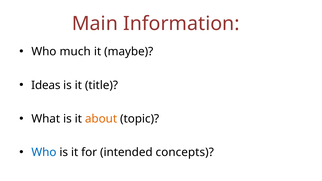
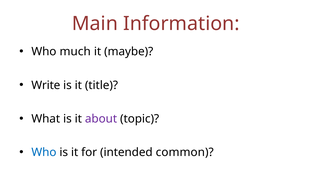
Ideas: Ideas -> Write (46, 85)
about colour: orange -> purple (101, 119)
concepts: concepts -> common (185, 153)
